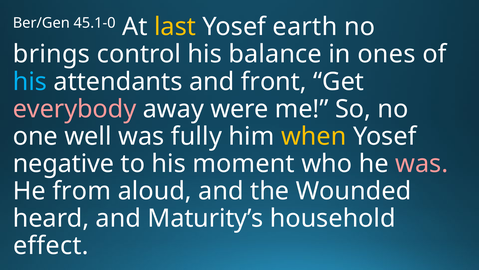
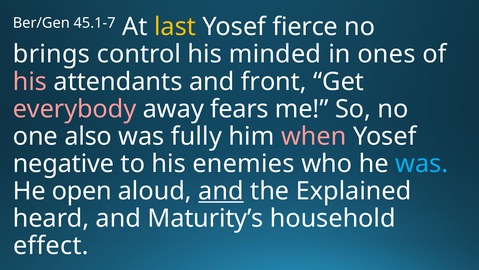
45.1-0: 45.1-0 -> 45.1-7 (95, 23)
earth: earth -> fierce (305, 27)
balance: balance -> minded (275, 54)
his colour: light blue -> pink (30, 81)
were: were -> fears (239, 109)
well: well -> also (88, 136)
when colour: yellow -> pink (314, 136)
moment: moment -> enemies (244, 163)
was colour: pink -> light blue (422, 163)
from: from -> open (82, 191)
and underline: none -> present (221, 191)
Wounded: Wounded -> Explained (354, 191)
